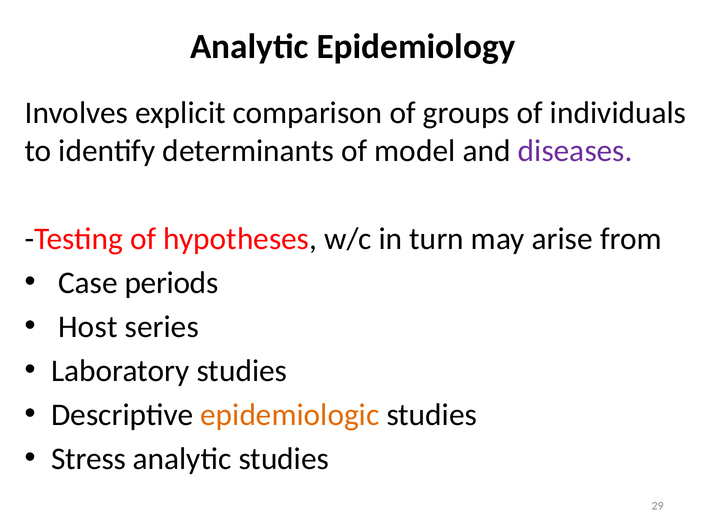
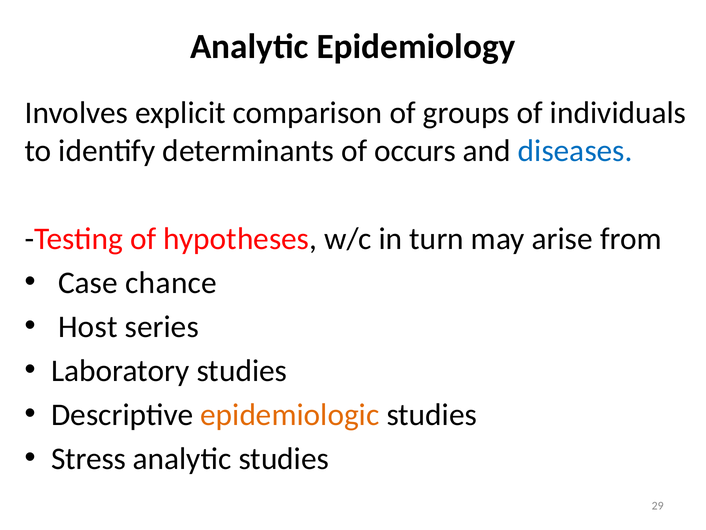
model: model -> occurs (415, 151)
diseases colour: purple -> blue (575, 151)
periods: periods -> chance (171, 282)
